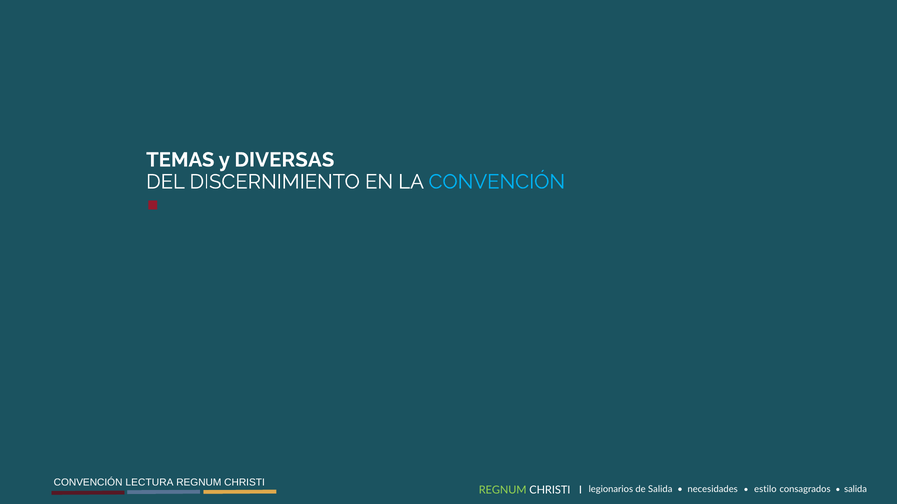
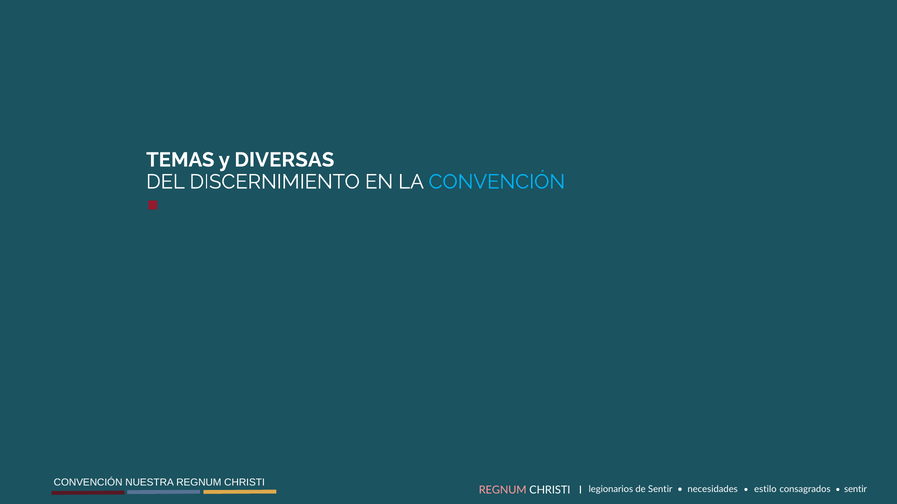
LECTURA: LECTURA -> NUESTRA (150, 483)
REGNUM colour: light green -> pink (503, 491)
de Salida: Salida -> Sentir (660, 490)
salida: salida -> sentir (856, 490)
